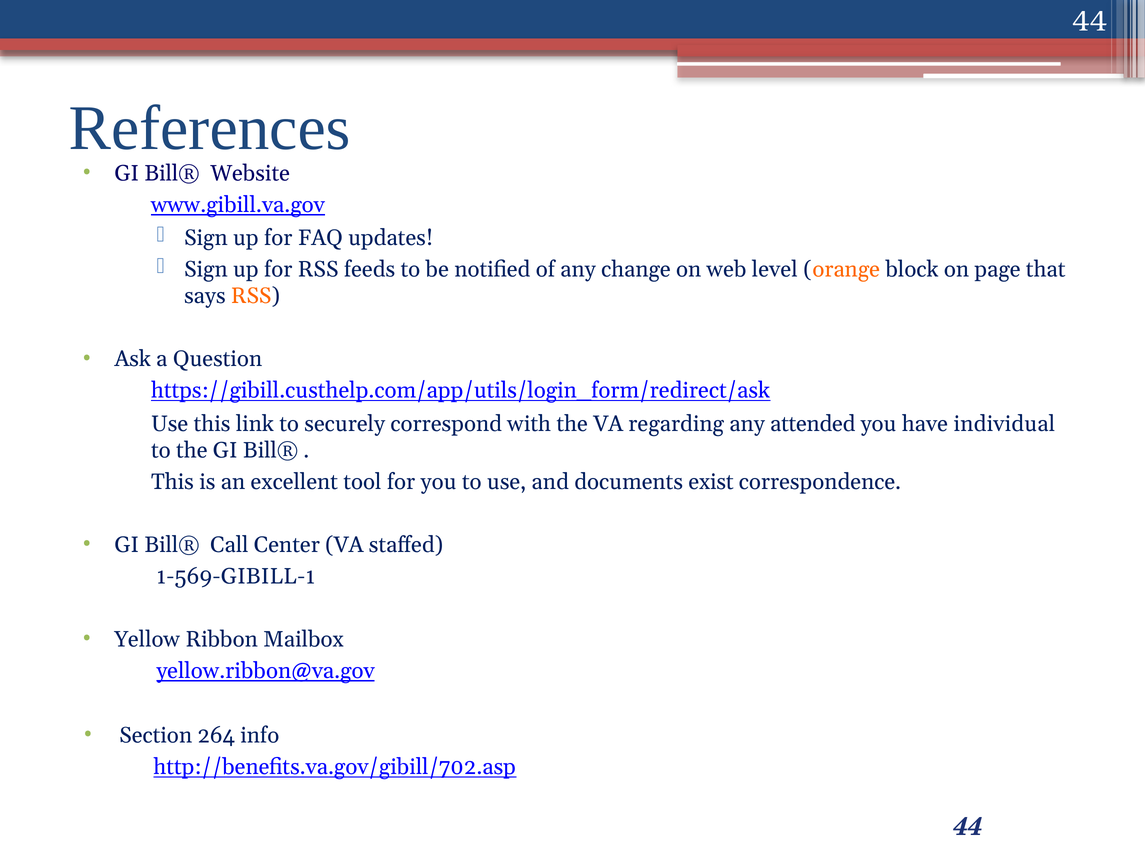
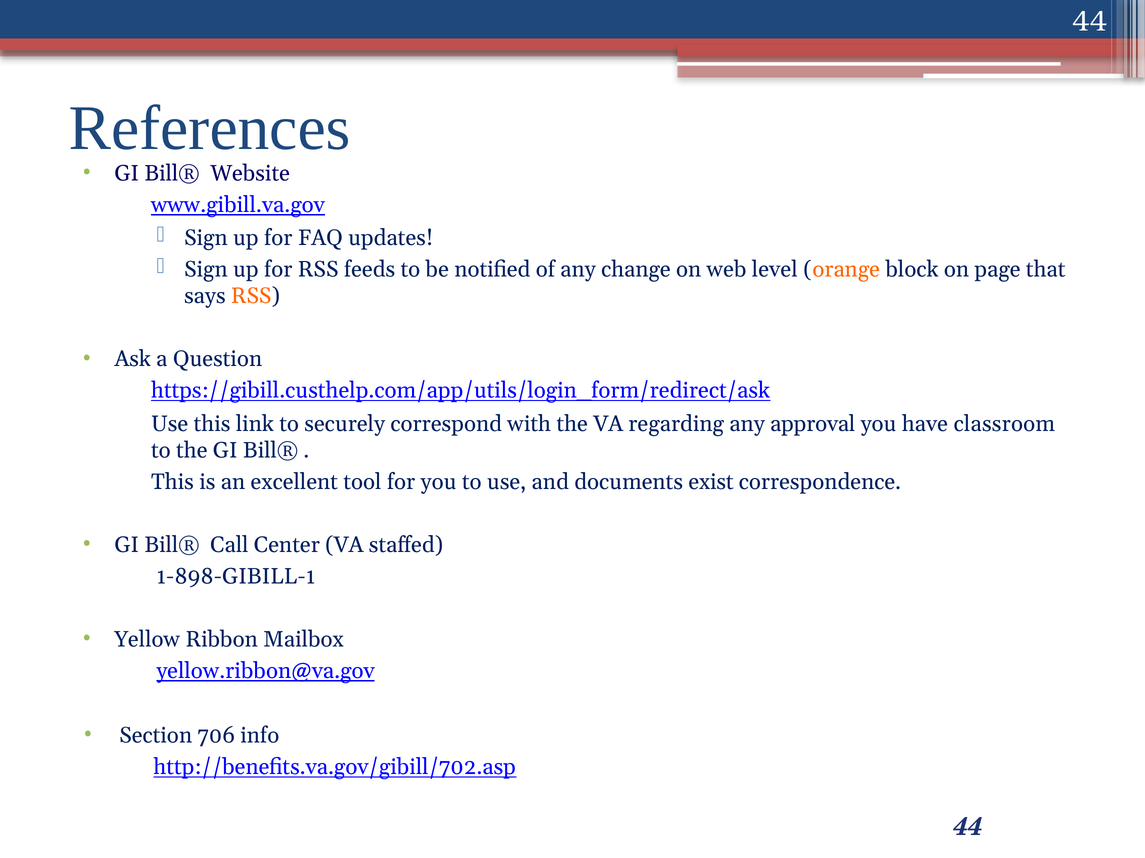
attended: attended -> approval (813, 424)
individual: individual -> classroom (1004, 424)
1-569-GIBILL-1: 1-569-GIBILL-1 -> 1-898-GIBILL-1 (236, 577)
264: 264 -> 706 (216, 736)
